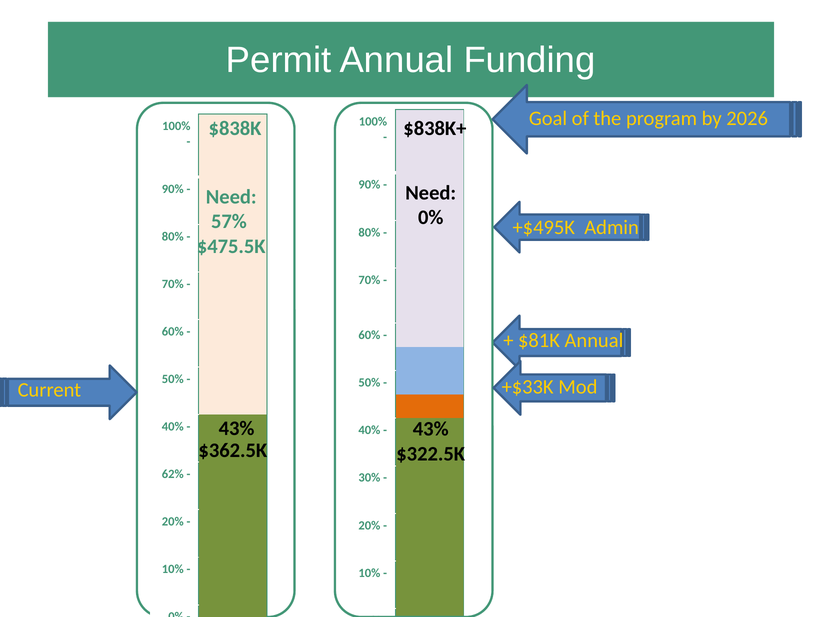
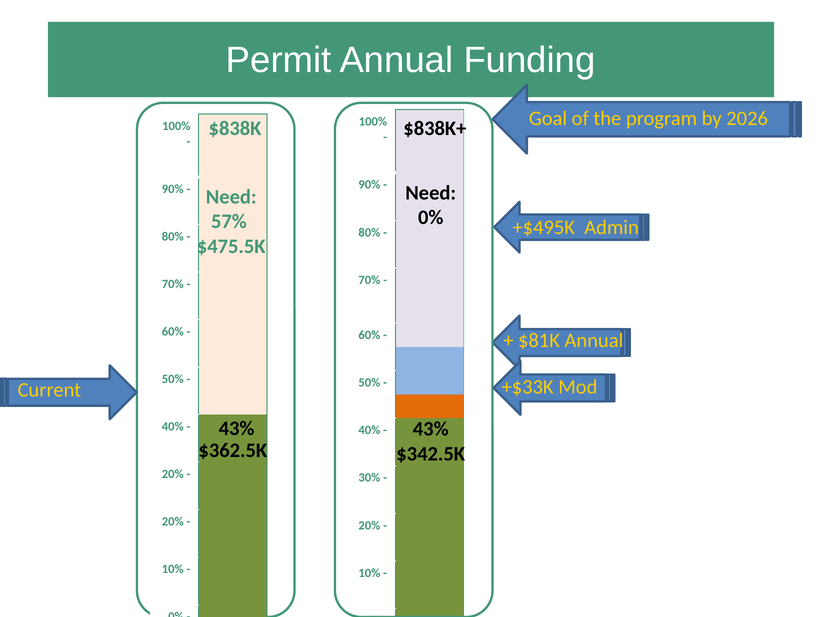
$322.5K: $322.5K -> $342.5K (431, 453)
62%: 62% -> 20% (173, 474)
